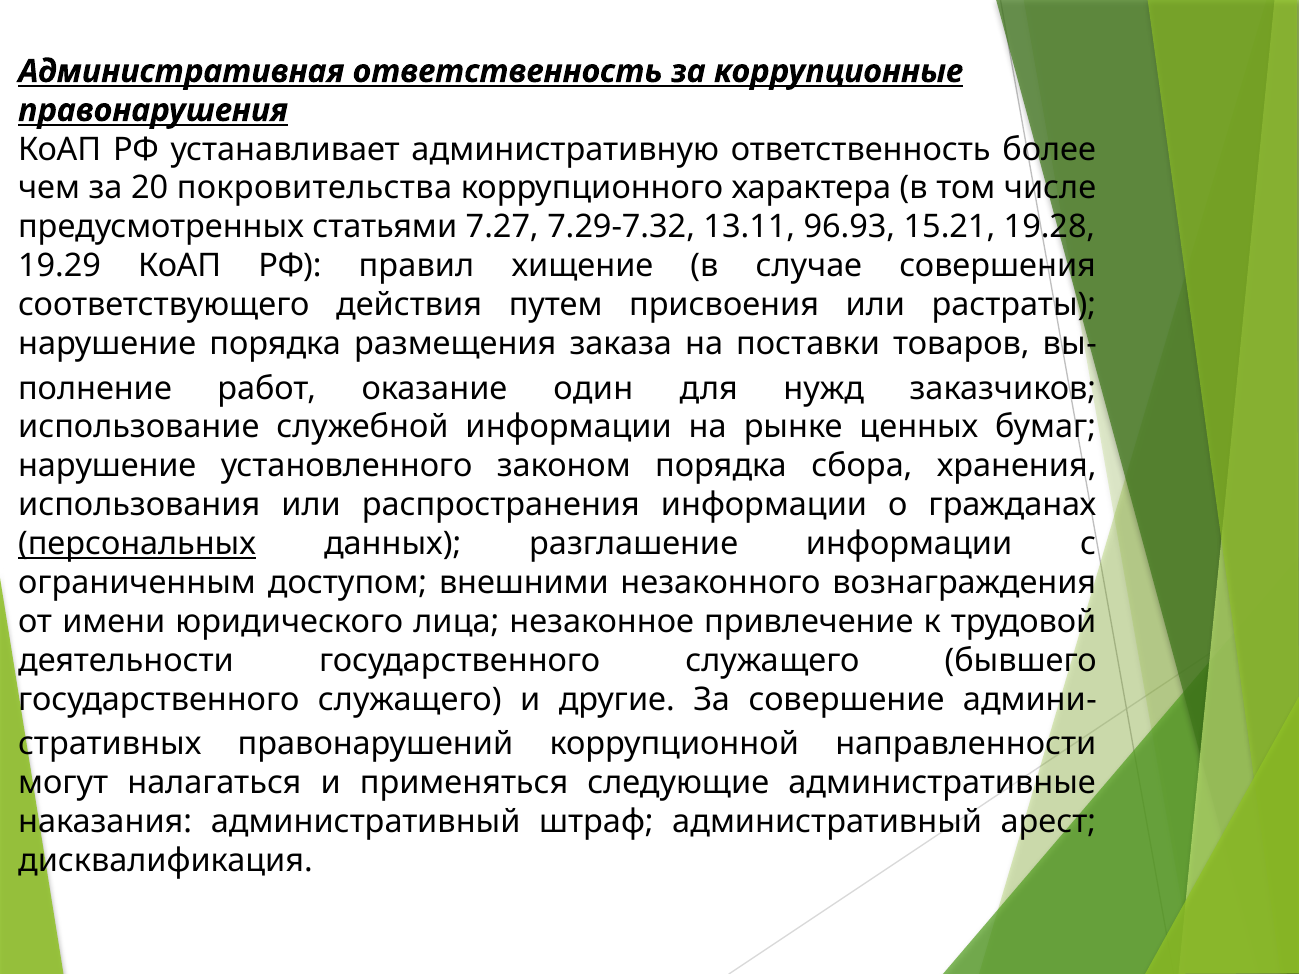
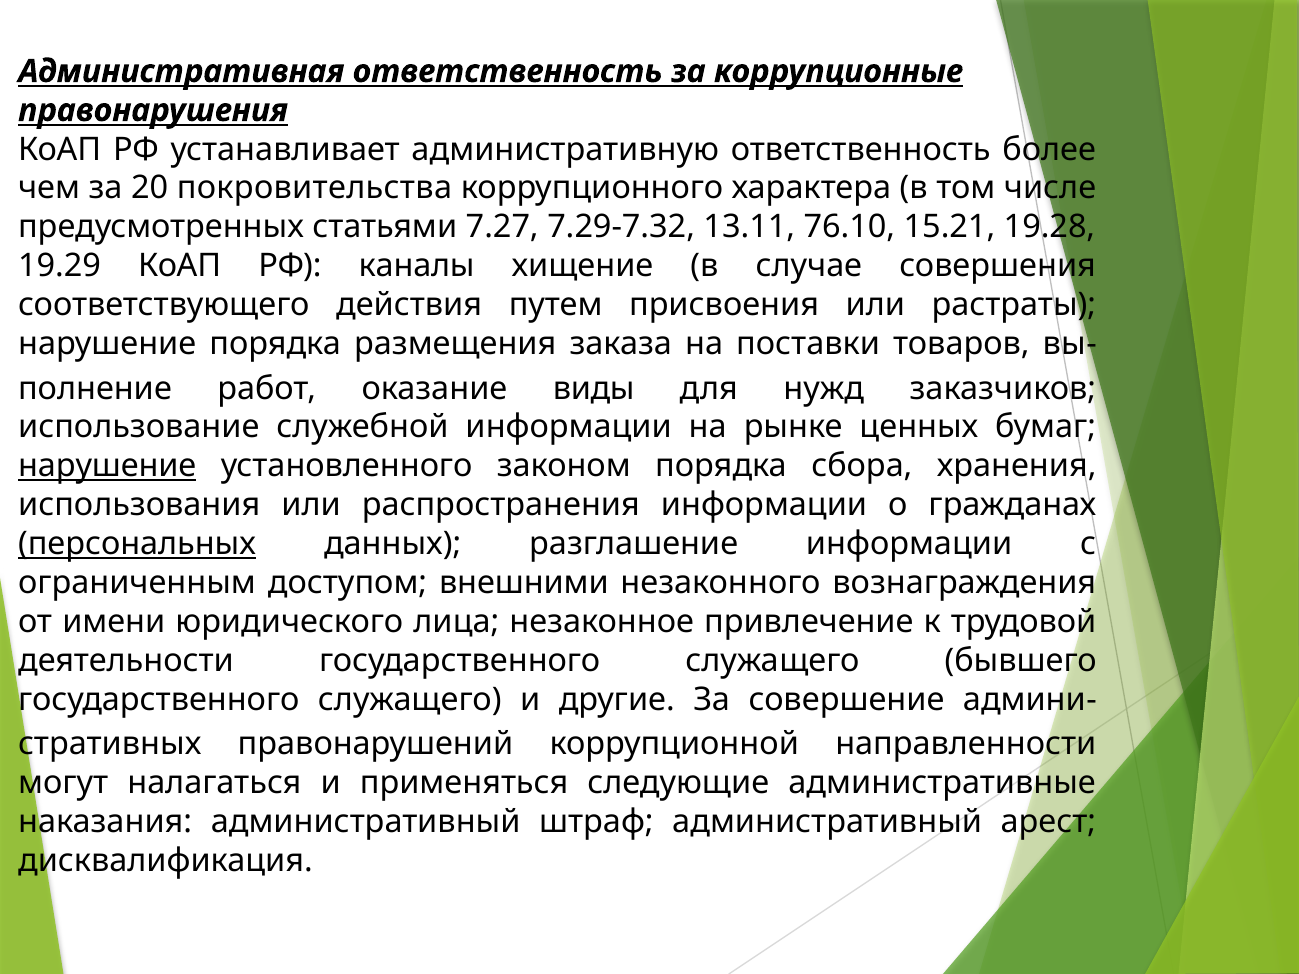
96.93: 96.93 -> 76.10 (849, 227)
правил: правил -> каналы (417, 266)
один: один -> виды (594, 388)
нарушение underline: none -> present (107, 466)
